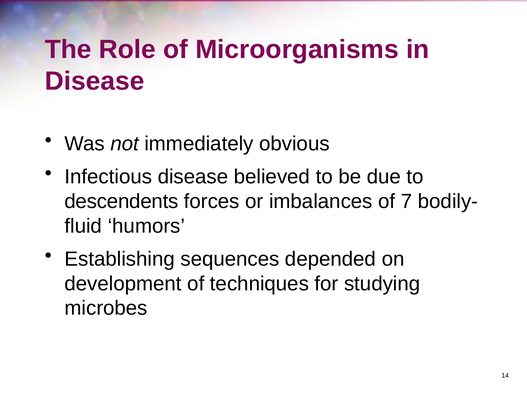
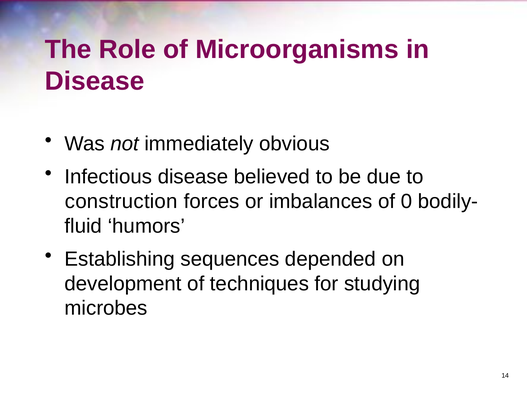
descendents: descendents -> construction (121, 201)
7: 7 -> 0 (407, 201)
